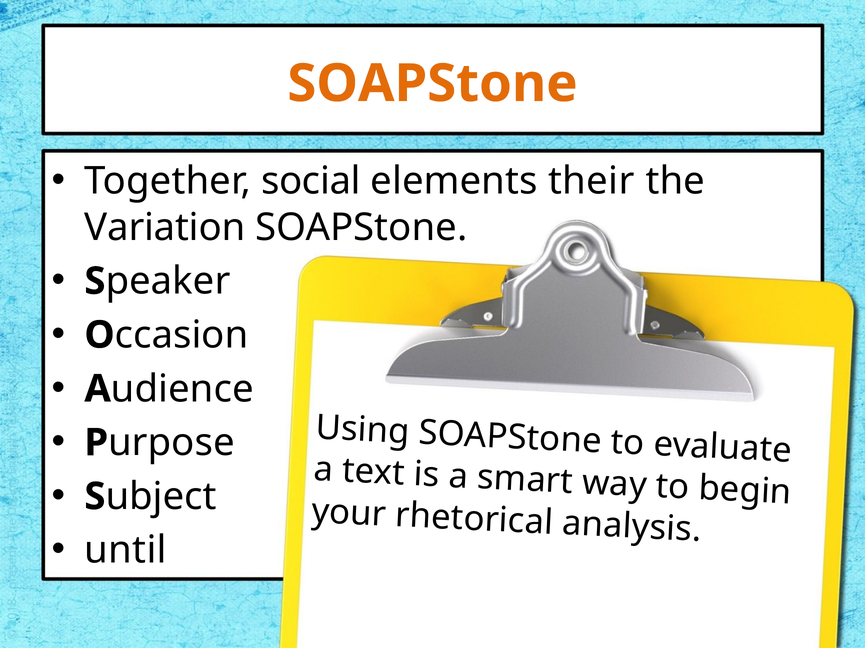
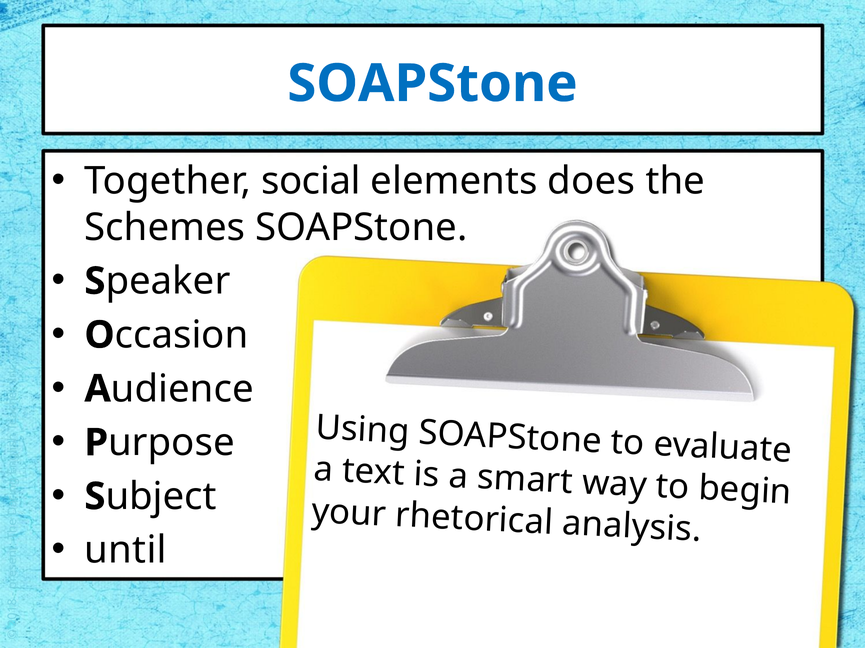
SOAPStone colour: orange -> blue (432, 84)
their: their -> does (591, 181)
Variation: Variation -> Schemes (165, 228)
